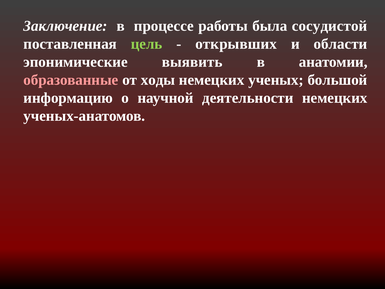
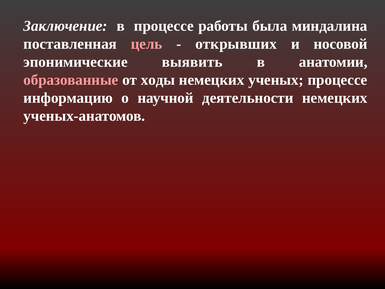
сосудистой: сосудистой -> миндалина (330, 26)
цель colour: light green -> pink (147, 44)
области: области -> носовой (341, 44)
ученых большой: большой -> процессе (337, 80)
